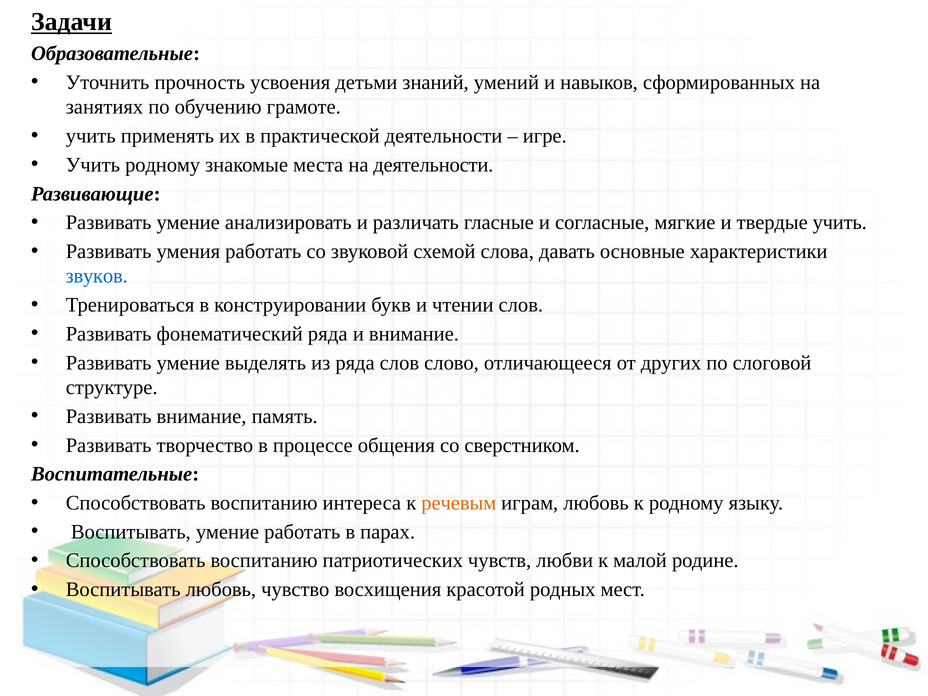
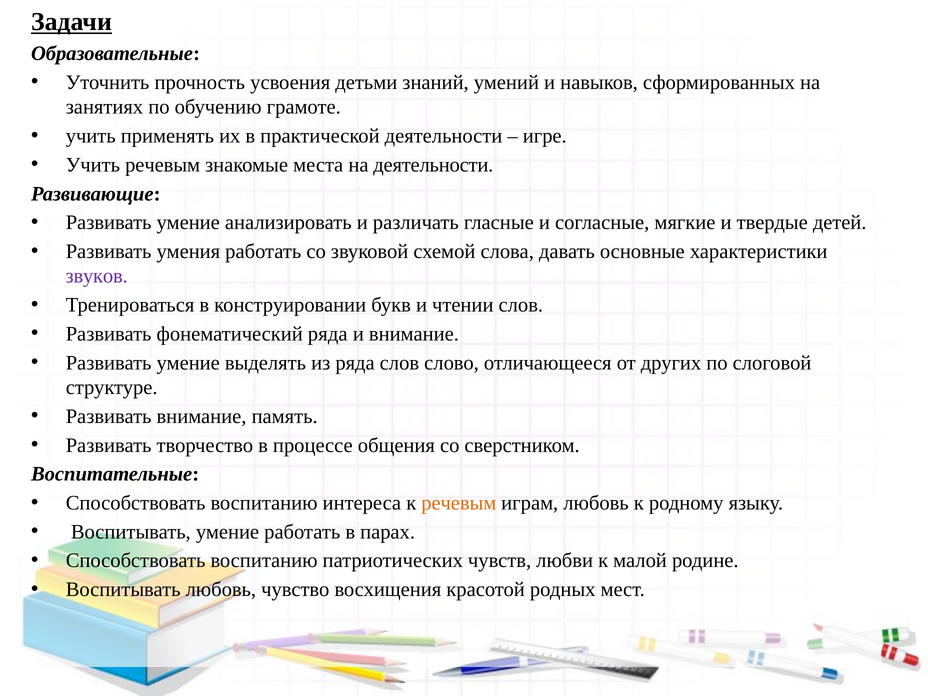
Учить родному: родному -> речевым (163, 165)
твердые учить: учить -> детей (840, 223)
звуков colour: blue -> purple (97, 276)
